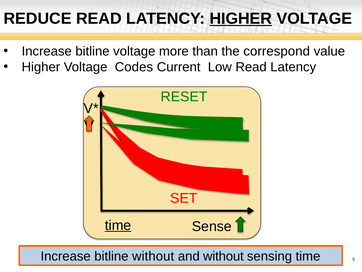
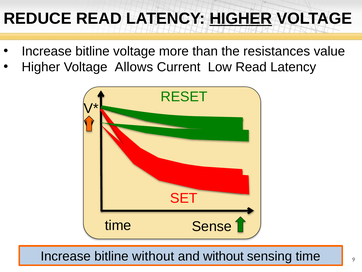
correspond: correspond -> resistances (277, 51)
Codes: Codes -> Allows (134, 67)
time underline: present -> none (118, 225)
